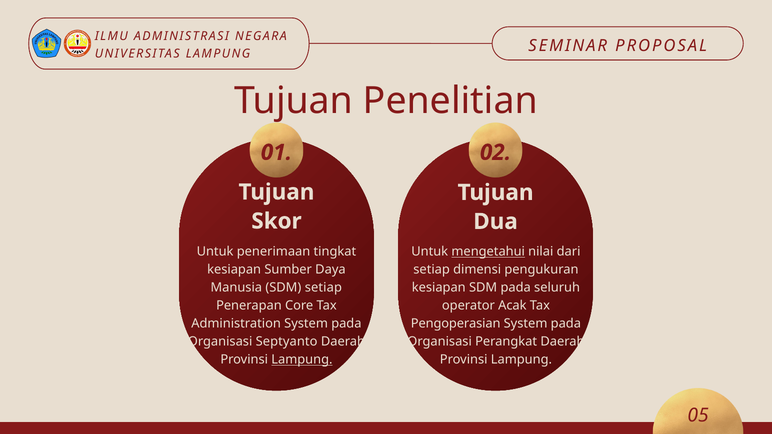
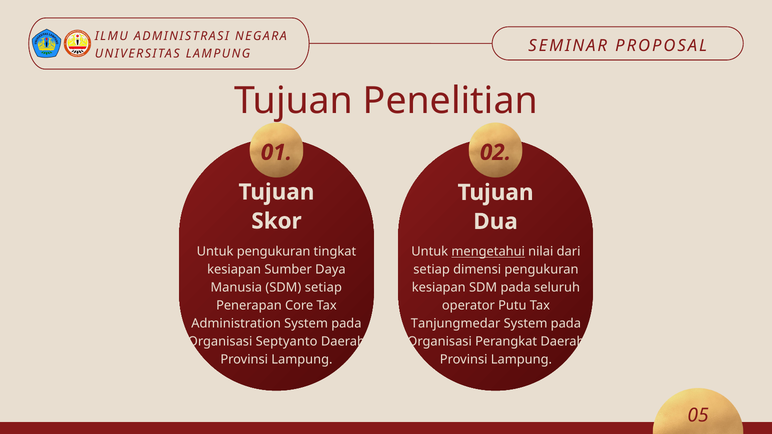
Untuk penerimaan: penerimaan -> pengukuran (274, 252)
Acak: Acak -> Putu (512, 306)
Pengoperasian: Pengoperasian -> Tanjungmedar (456, 324)
Lampung underline: present -> none (302, 360)
